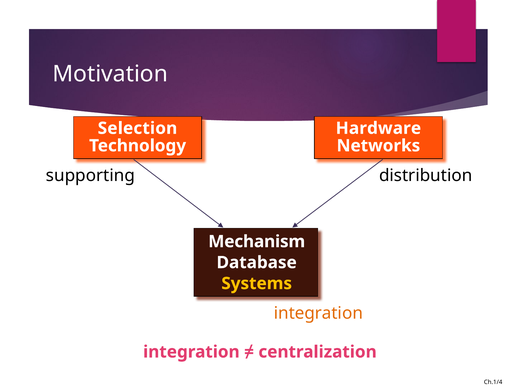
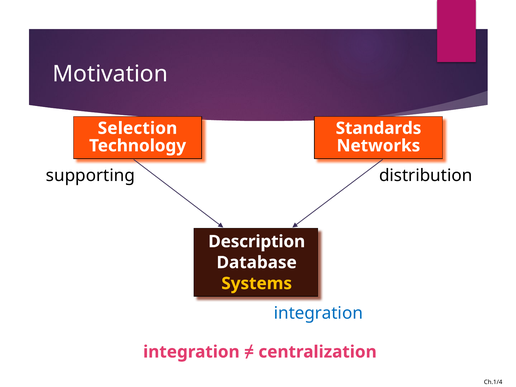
Hardware: Hardware -> Standards (378, 128)
Mechanism: Mechanism -> Description (257, 242)
integration colour: orange -> blue (318, 313)
